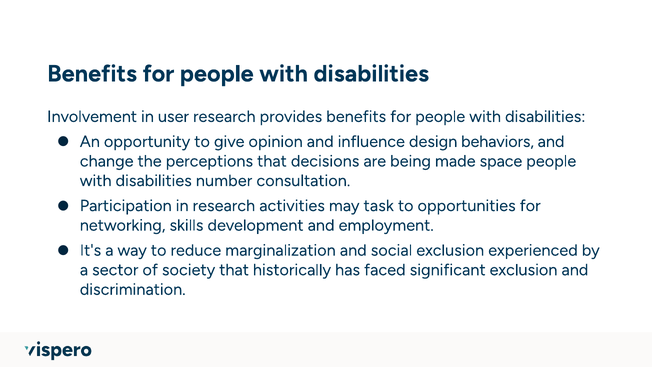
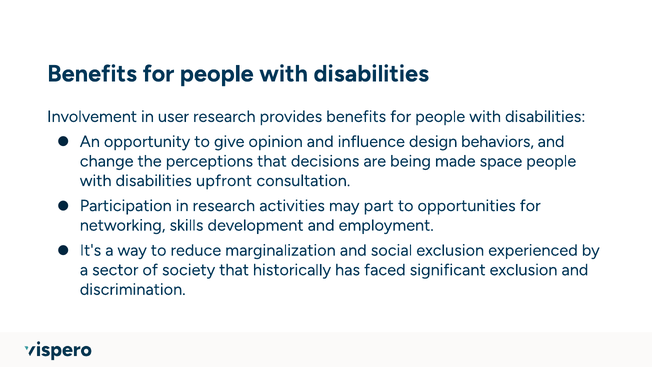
number: number -> upfront (224, 181)
task: task -> part (379, 206)
